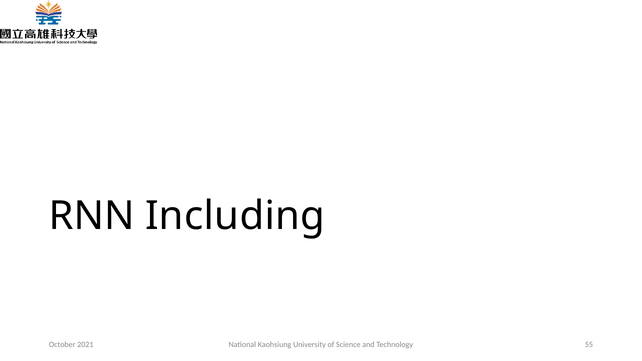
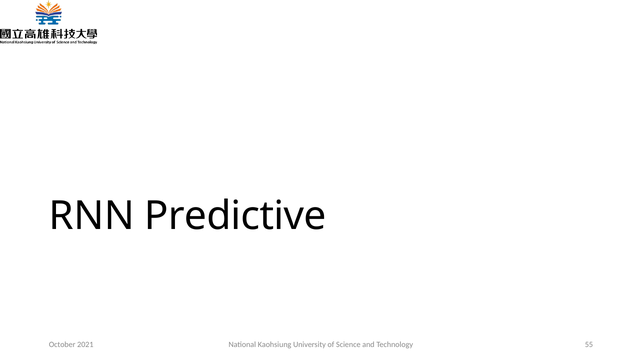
Including: Including -> Predictive (235, 216)
